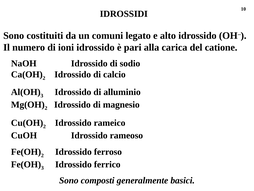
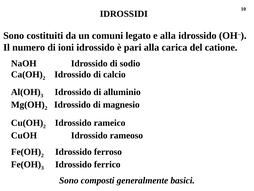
e alto: alto -> alla (168, 36)
